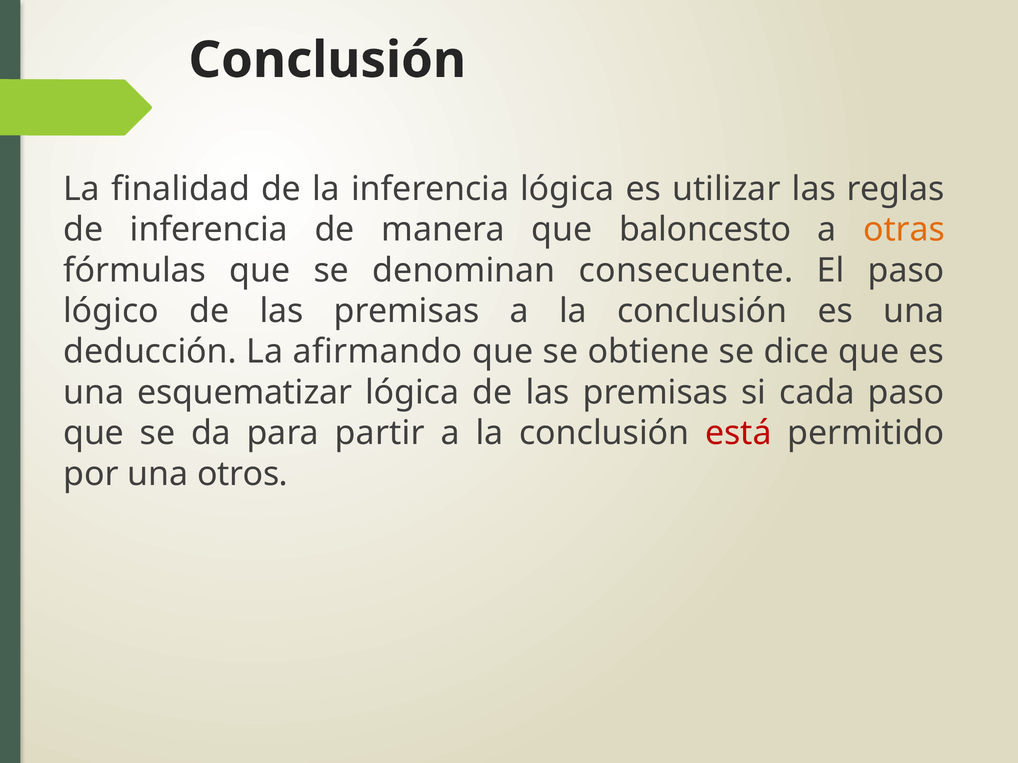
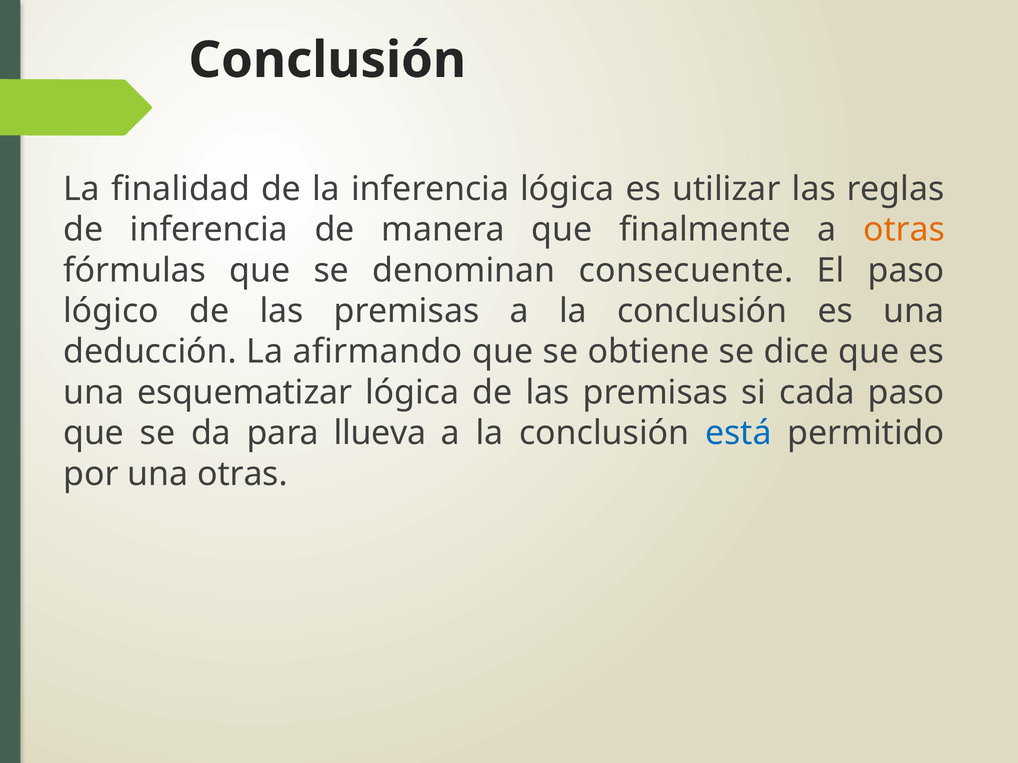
baloncesto: baloncesto -> finalmente (705, 230)
partir: partir -> llueva (380, 433)
está colour: red -> blue (738, 433)
una otros: otros -> otras (242, 474)
